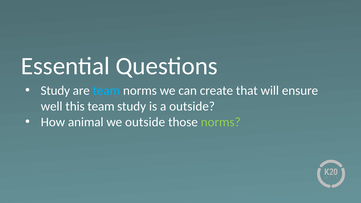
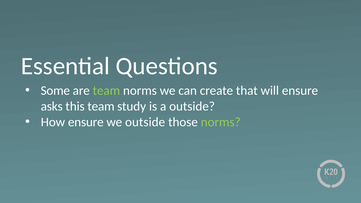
Study: Study -> Some (55, 91)
team colour: light blue -> light green (106, 91)
well: well -> asks (52, 106)
How animal: animal -> ensure (86, 122)
